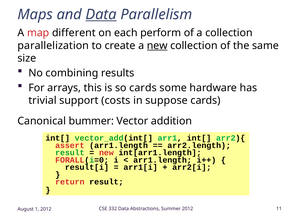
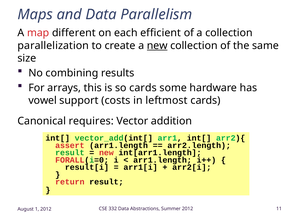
Data underline: present -> none (101, 15)
perform: perform -> efficient (161, 33)
trivial: trivial -> vowel (43, 100)
suppose: suppose -> leftmost (167, 100)
bummer: bummer -> requires (91, 121)
